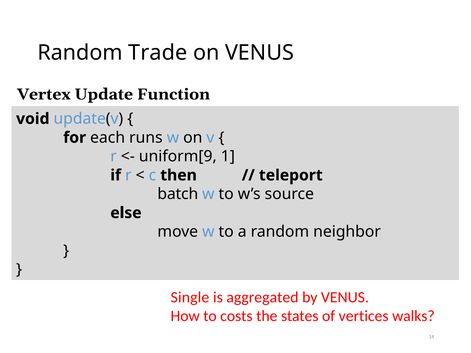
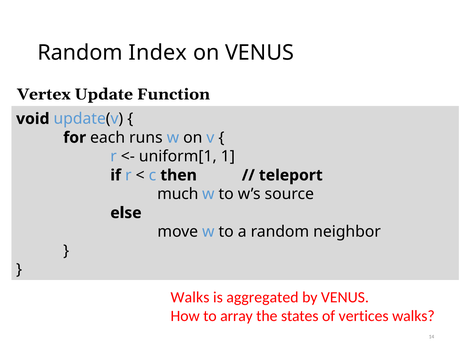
Trade: Trade -> Index (158, 53)
uniform[9: uniform[9 -> uniform[1 (178, 157)
batch: batch -> much (178, 194)
Single: Single -> Walks (190, 297)
costs: costs -> array (236, 316)
